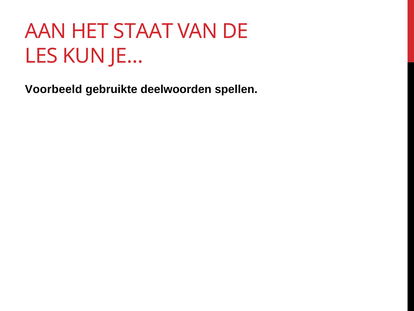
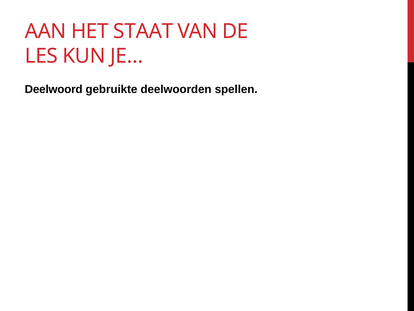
Voorbeeld: Voorbeeld -> Deelwoord (54, 89)
